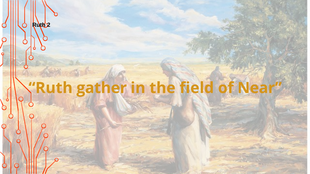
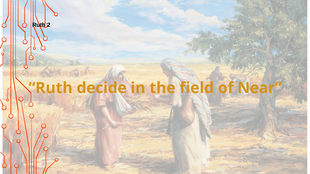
gather: gather -> decide (102, 88)
